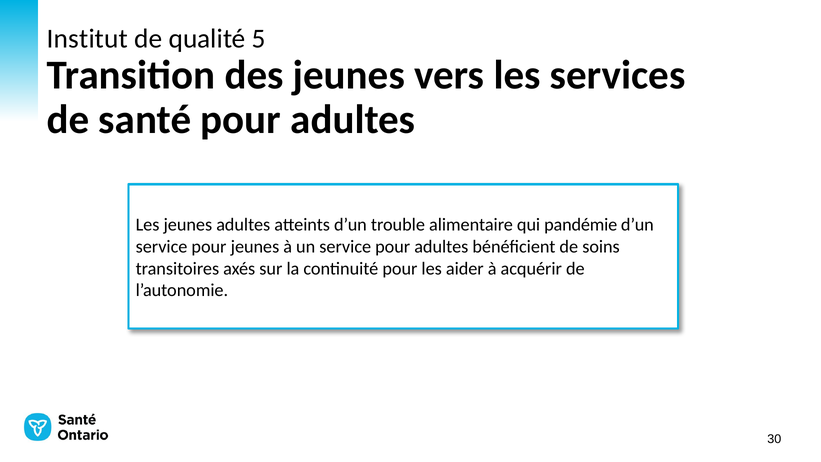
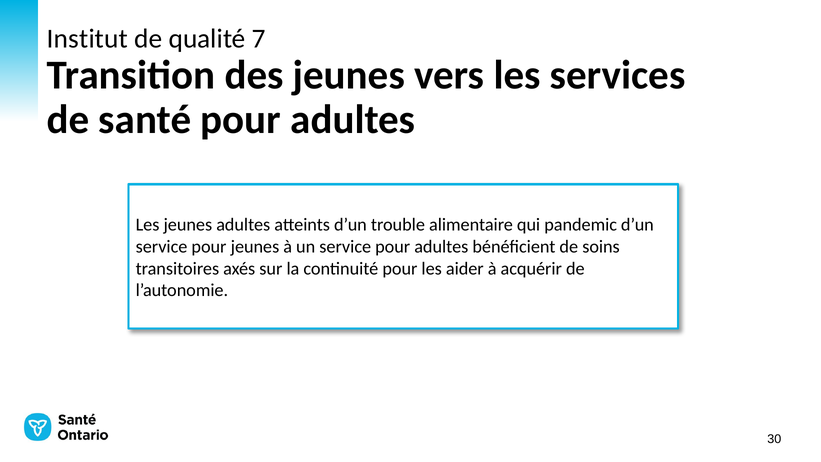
5: 5 -> 7 (259, 38)
pandémie: pandémie -> pandemic (581, 225)
